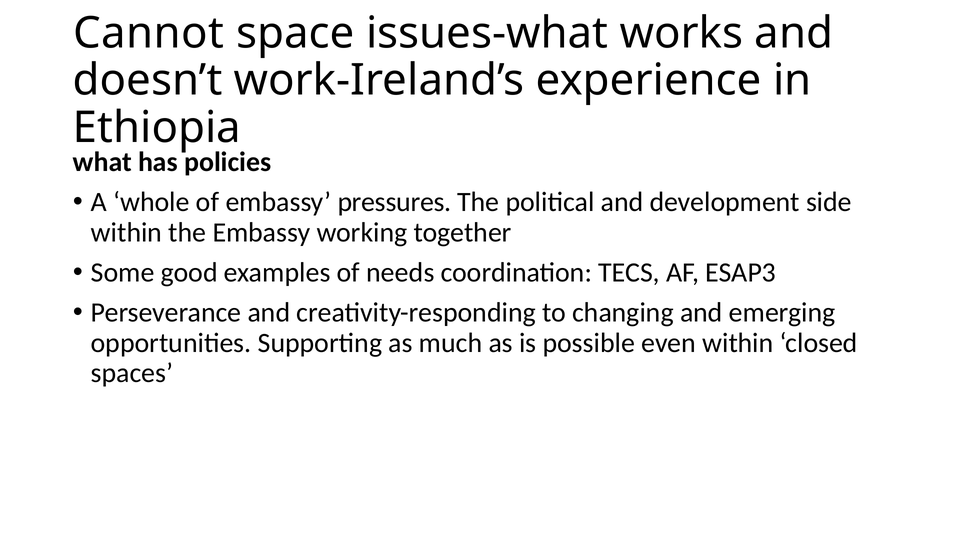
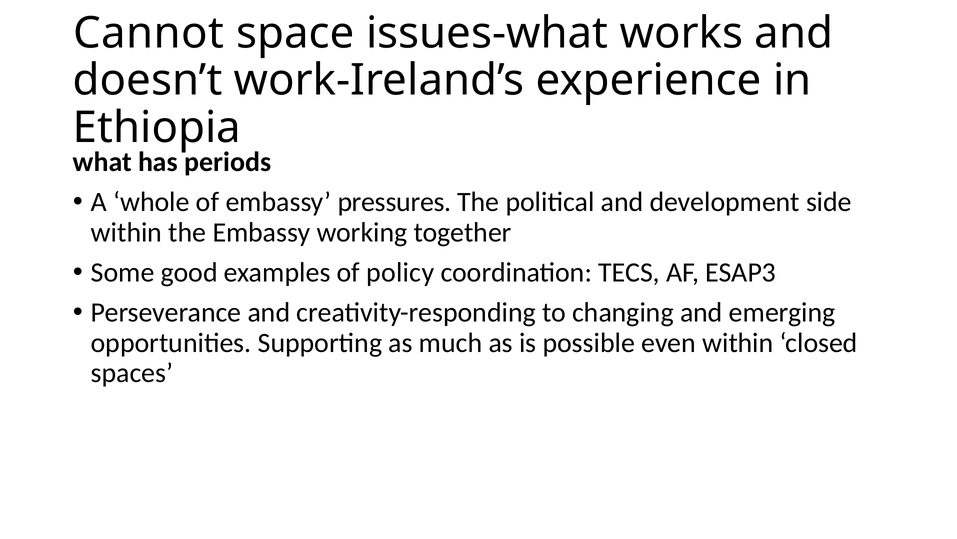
policies: policies -> periods (228, 162)
needs: needs -> policy (400, 272)
